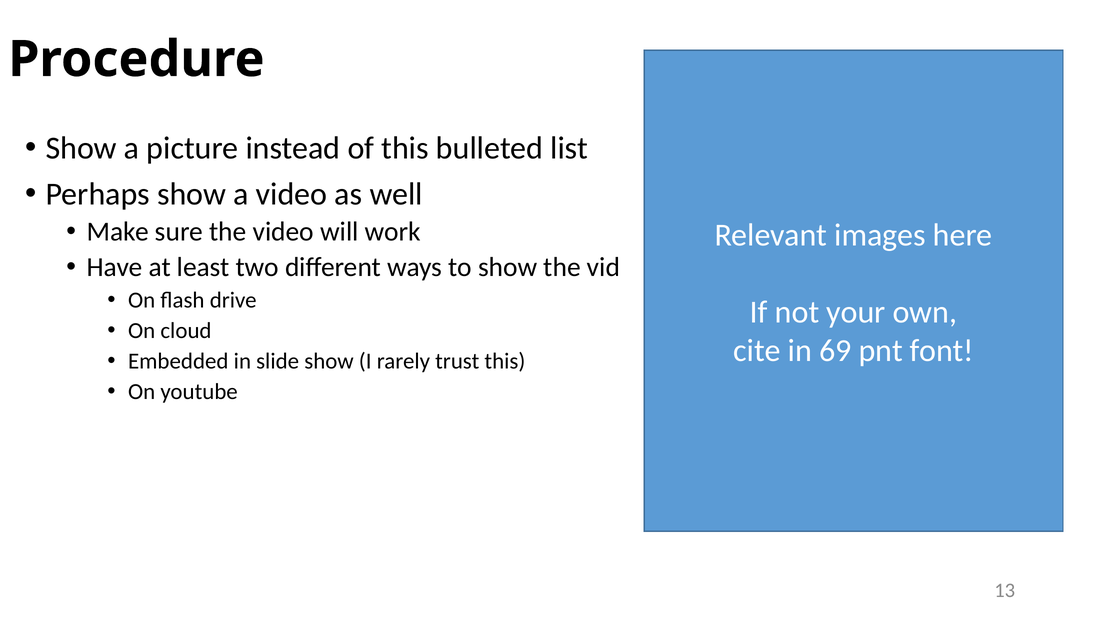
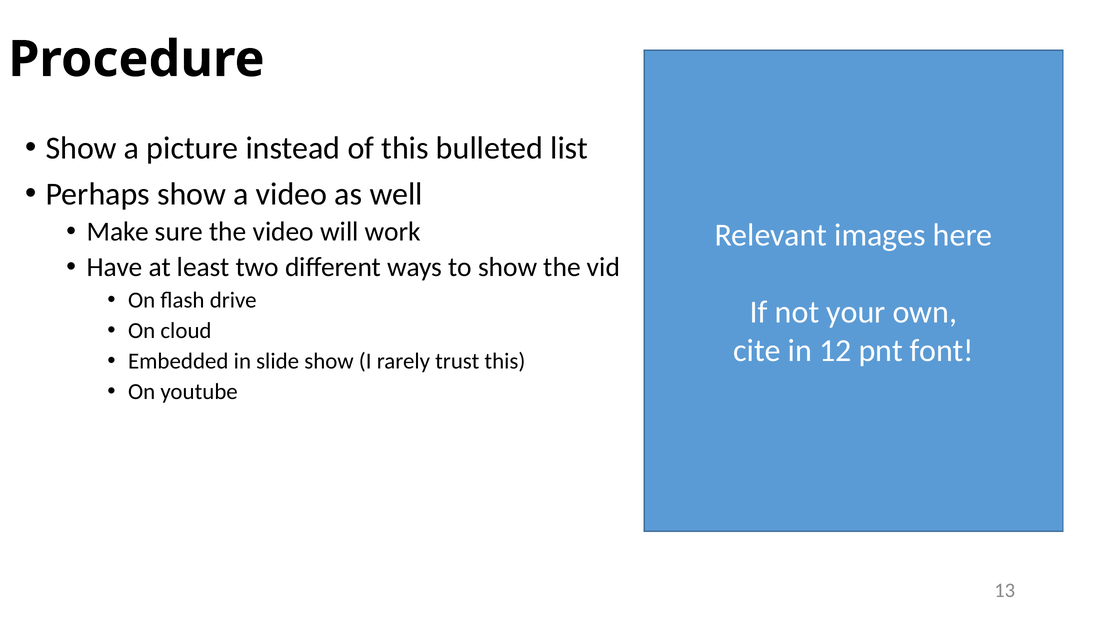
69: 69 -> 12 (835, 351)
